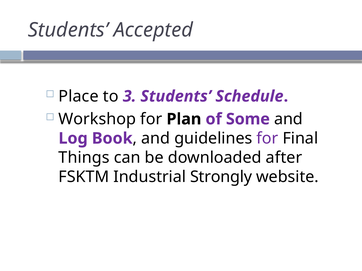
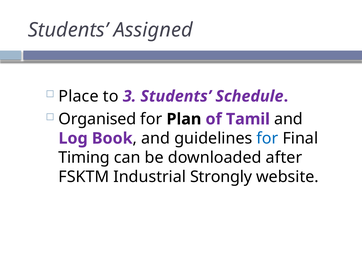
Accepted: Accepted -> Assigned (153, 30)
Workshop: Workshop -> Organised (97, 119)
Some: Some -> Tamil (248, 119)
for colour: purple -> blue (267, 139)
Things: Things -> Timing (84, 158)
